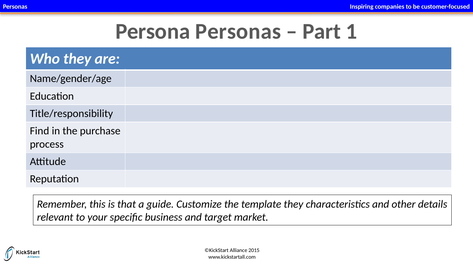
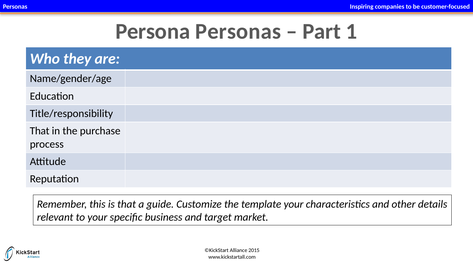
Find: Find -> That (40, 131)
template they: they -> your (294, 204)
